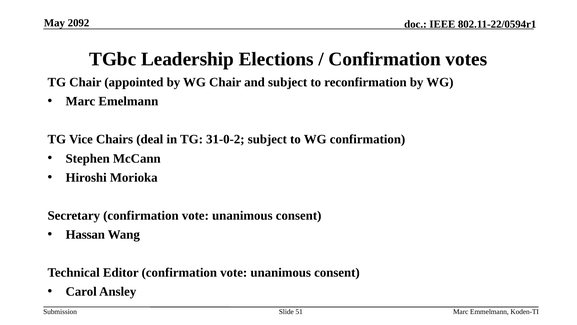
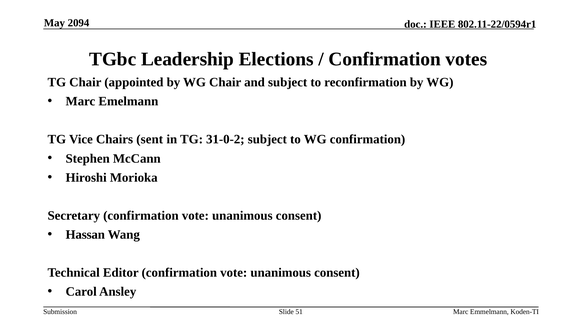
2092: 2092 -> 2094 (78, 23)
deal: deal -> sent (150, 139)
